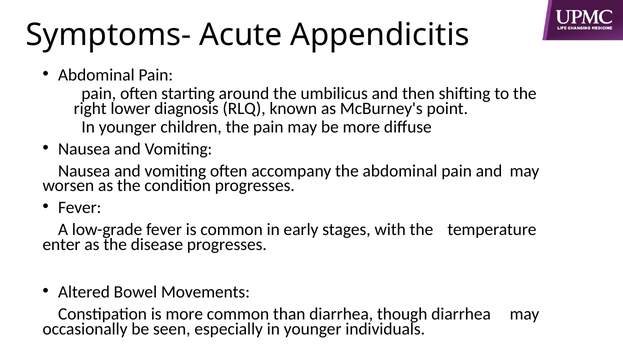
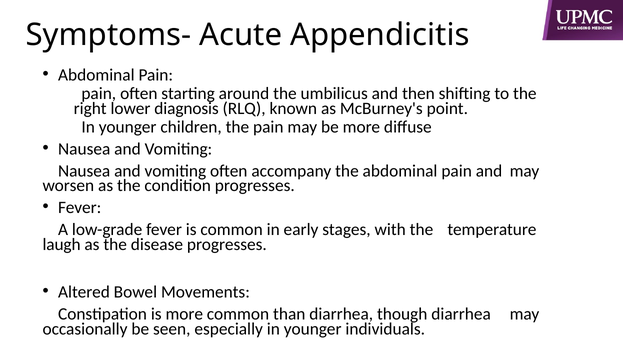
enter: enter -> laugh (62, 244)
